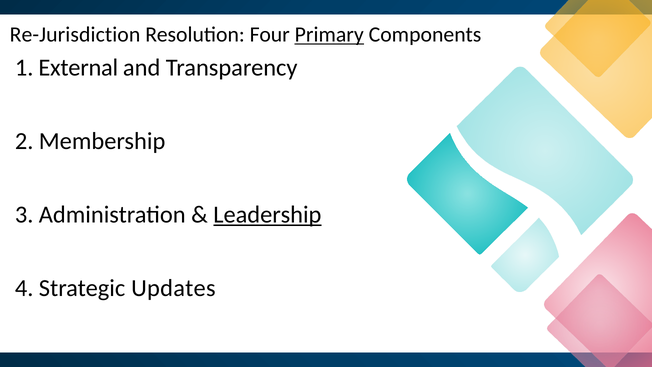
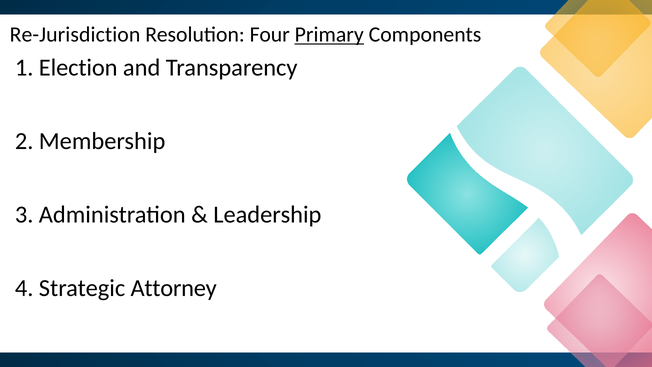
External: External -> Election (78, 68)
Leadership underline: present -> none (267, 214)
Updates: Updates -> Attorney (174, 288)
